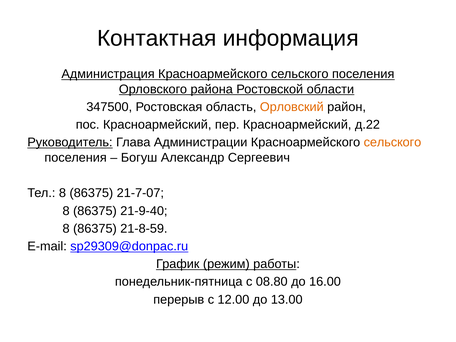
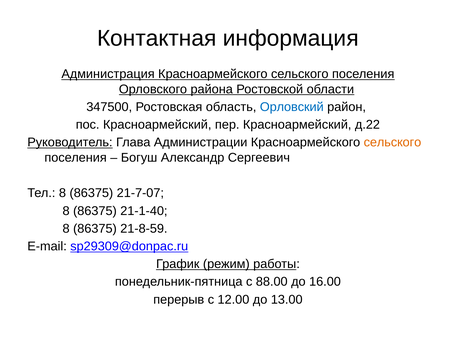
Орловский colour: orange -> blue (292, 107)
21-9-40: 21-9-40 -> 21-1-40 (144, 211)
08.80: 08.80 -> 88.00 (272, 282)
